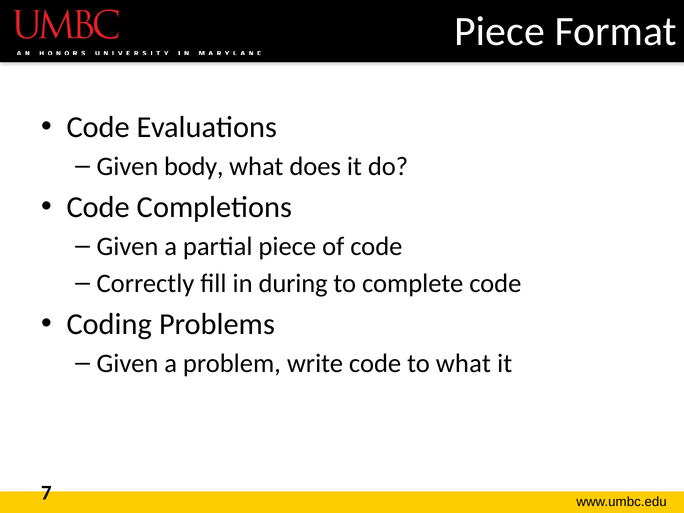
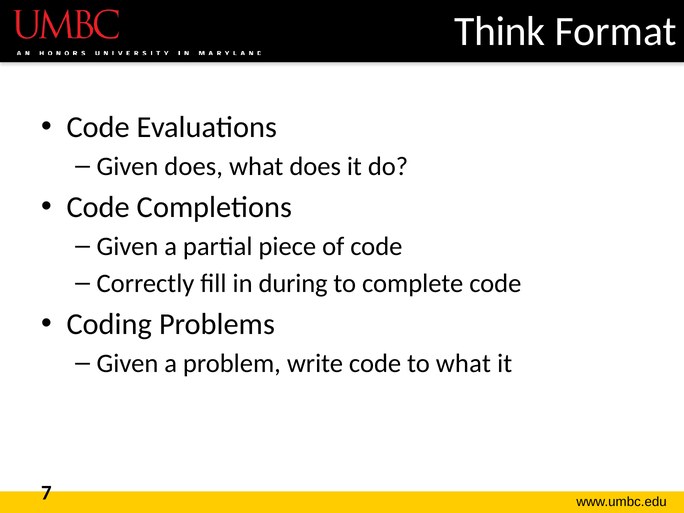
Piece: Piece -> Think (500, 31)
Given body: body -> does (194, 167)
